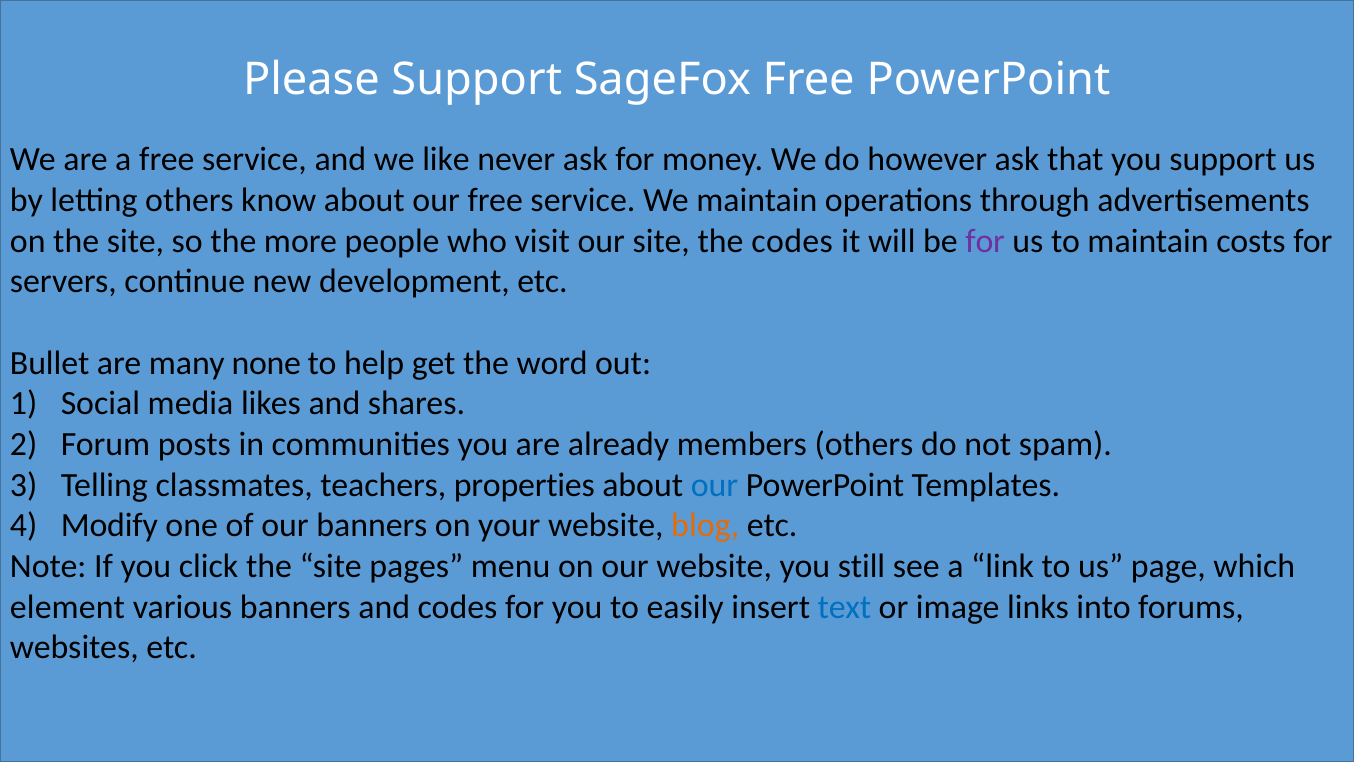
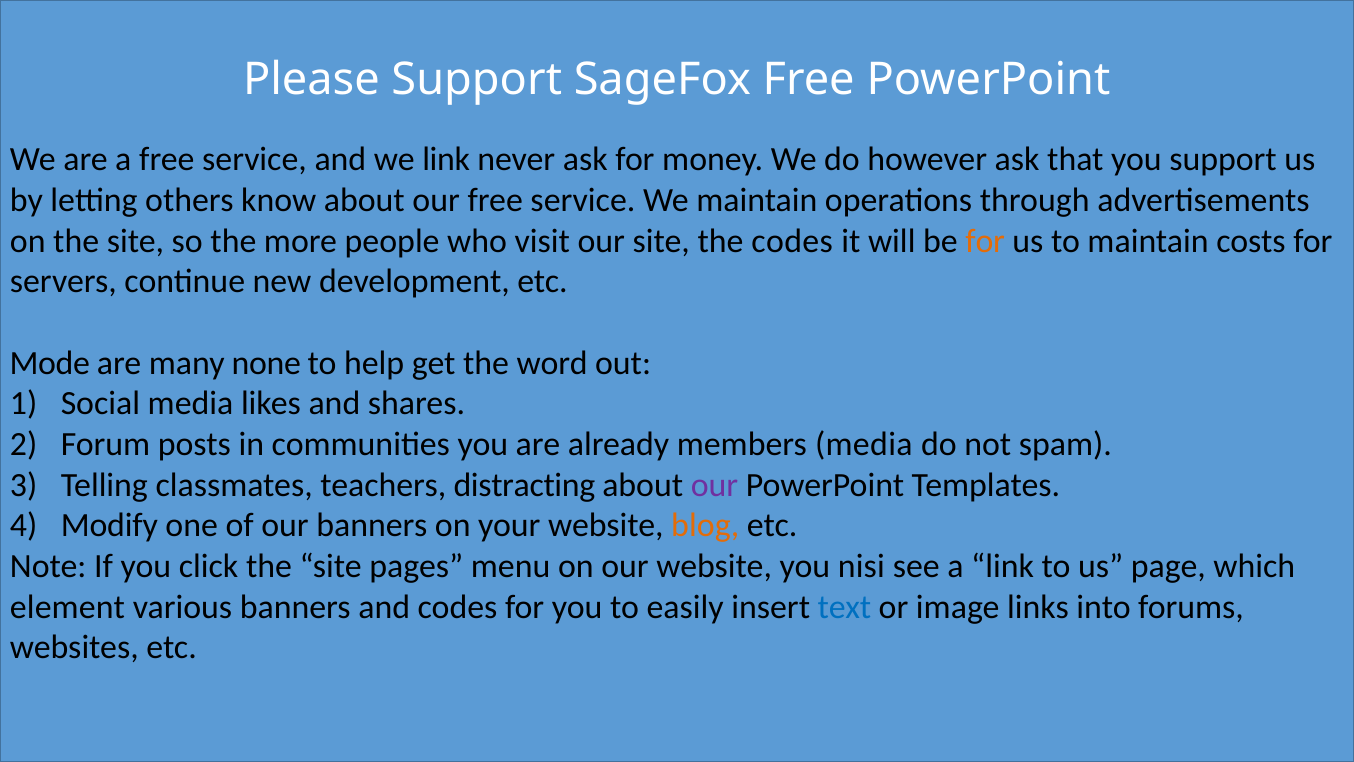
we like: like -> link (446, 160)
for colour: purple -> orange (985, 241)
Bullet: Bullet -> Mode (50, 363)
members others: others -> media (864, 444)
properties: properties -> distracting (524, 485)
our colour: blue -> purple (714, 485)
still: still -> nisi (861, 566)
